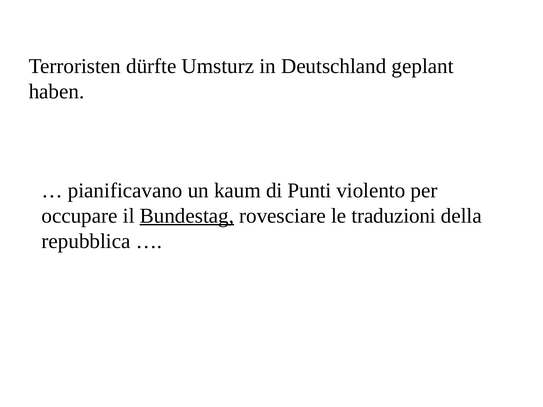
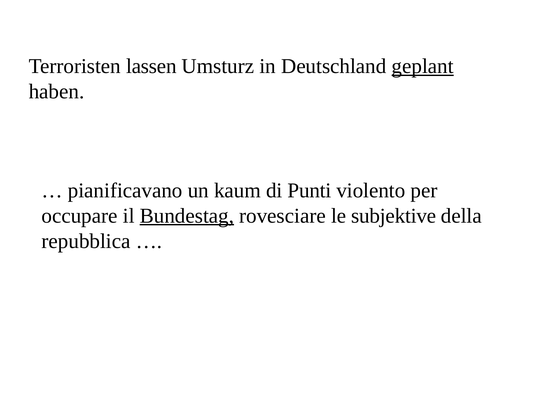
dürfte: dürfte -> lassen (151, 66)
geplant underline: none -> present (423, 66)
traduzioni: traduzioni -> subjektive (394, 216)
